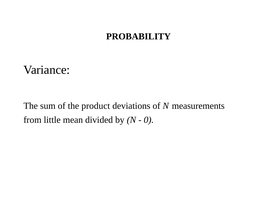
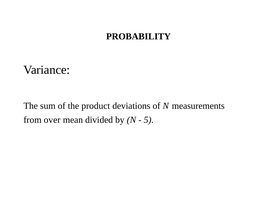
little: little -> over (52, 120)
0: 0 -> 5 (149, 120)
